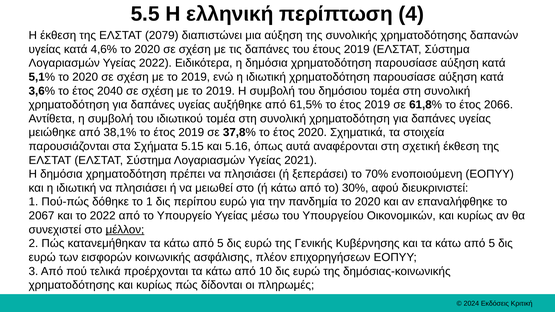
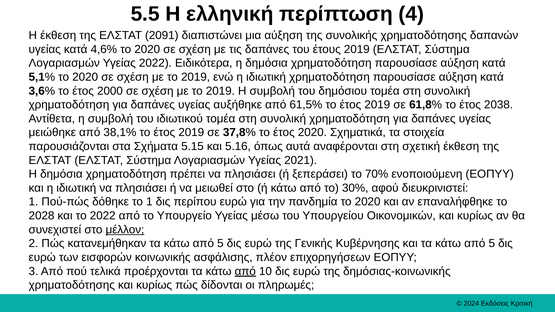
2079: 2079 -> 2091 (162, 35)
2040: 2040 -> 2000 (110, 91)
2066: 2066 -> 2038 (499, 105)
2067: 2067 -> 2028 (42, 216)
από underline: none -> present (245, 271)
